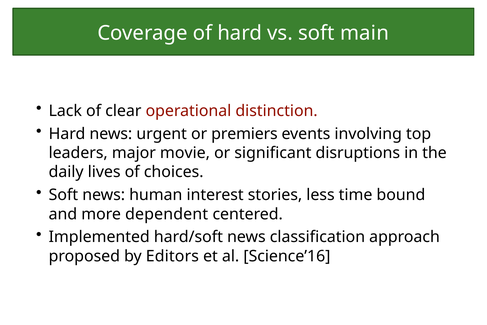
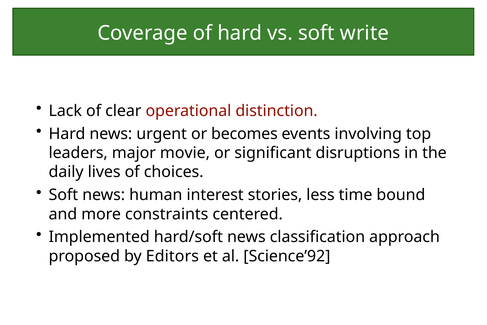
main: main -> write (364, 33)
premiers: premiers -> becomes (244, 134)
dependent: dependent -> constraints (167, 214)
Science’16: Science’16 -> Science’92 (287, 256)
